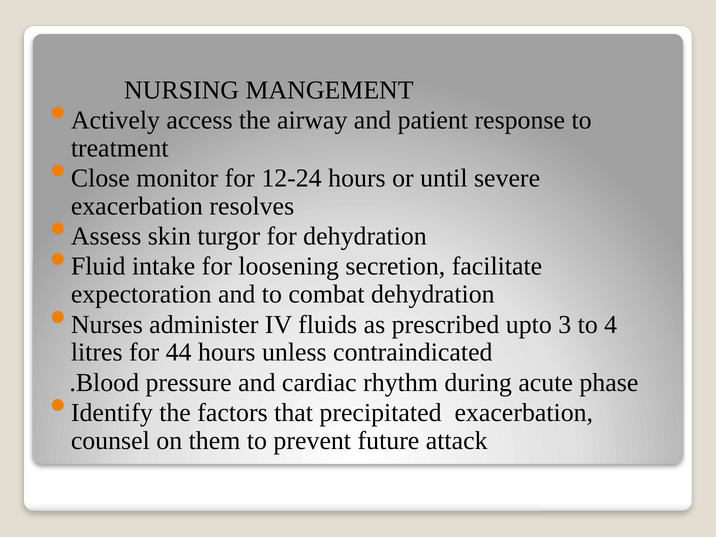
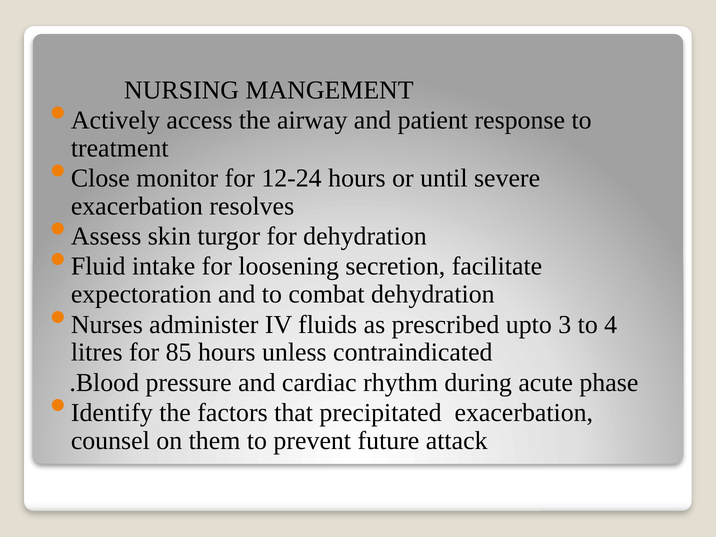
44: 44 -> 85 (179, 352)
